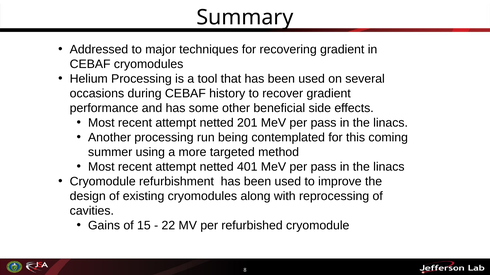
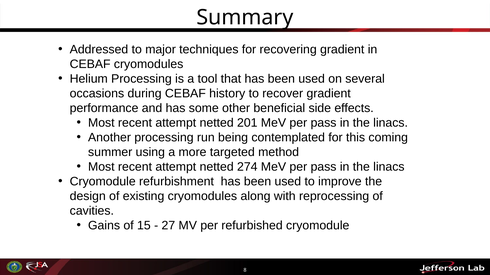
401: 401 -> 274 (247, 167)
22: 22 -> 27 (168, 226)
